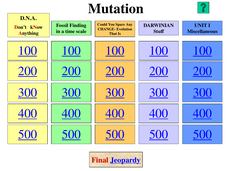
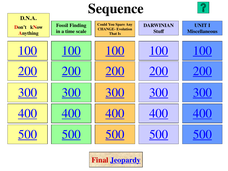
Mutation: Mutation -> Sequence (116, 9)
